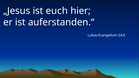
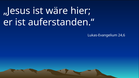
euch: euch -> wäre (57, 11)
